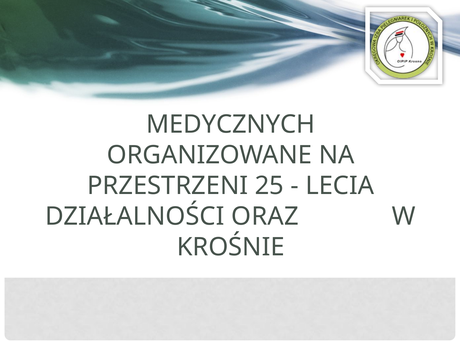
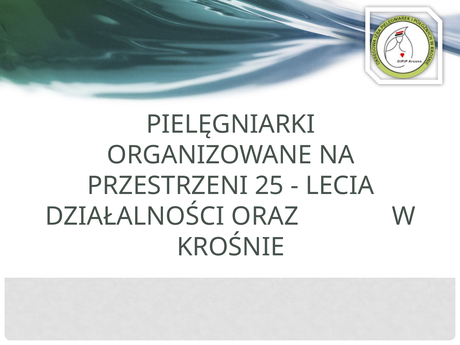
MEDYCZNYCH: MEDYCZNYCH -> PIELĘGNIARKI (231, 125)
